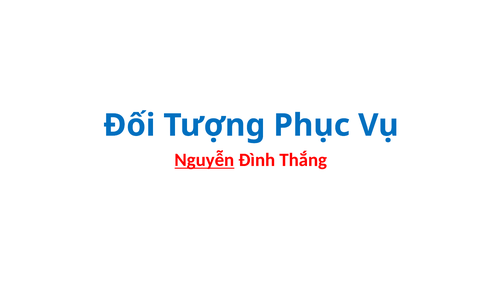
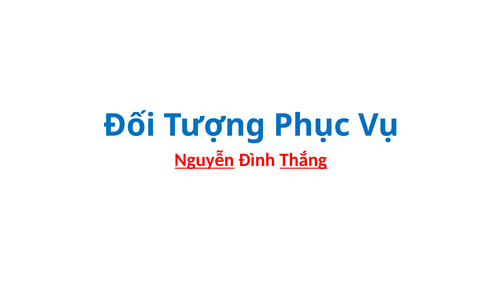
Thắng underline: none -> present (303, 160)
